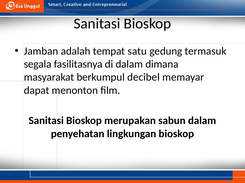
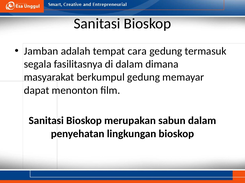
satu: satu -> cara (137, 51)
berkumpul decibel: decibel -> gedung (144, 78)
